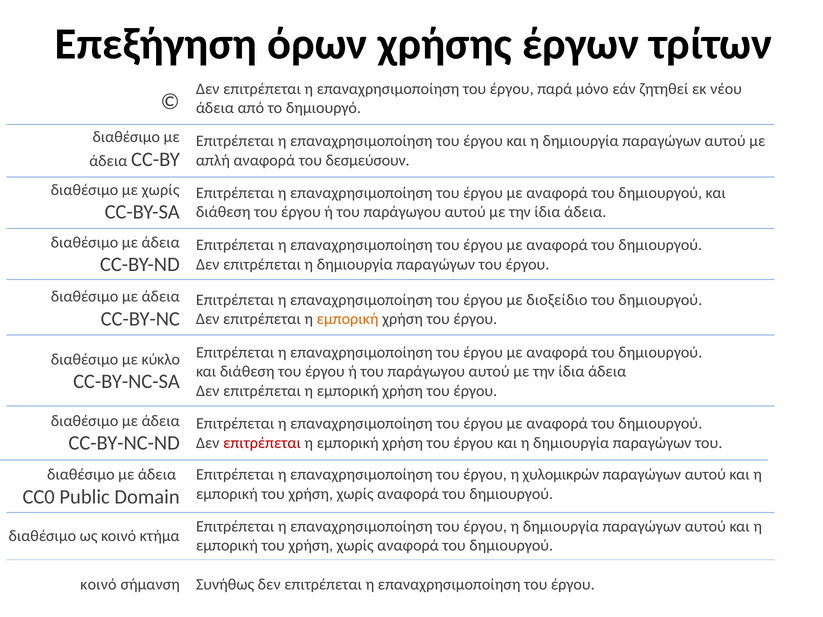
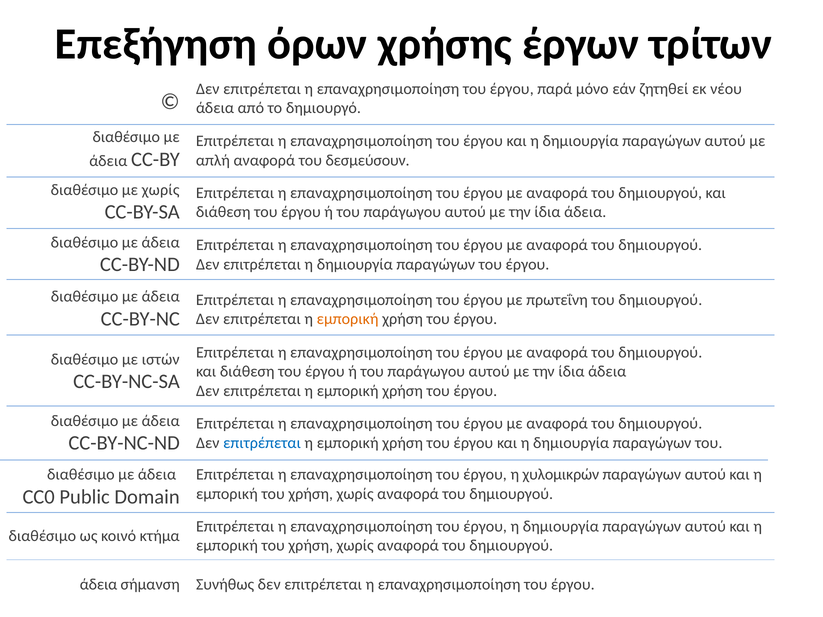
διοξείδιο: διοξείδιο -> πρωτεΐνη (557, 300)
κύκλο: κύκλο -> ιστών (161, 359)
επιτρέπεται colour: red -> blue (262, 443)
κοινό: κοινό -> άδεια (99, 585)
